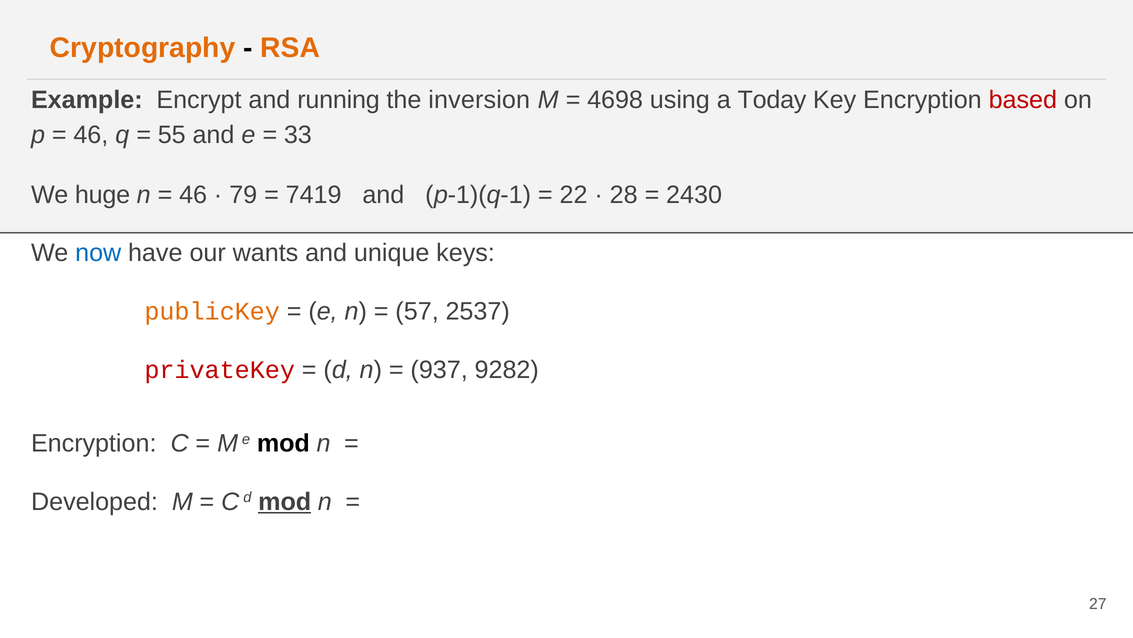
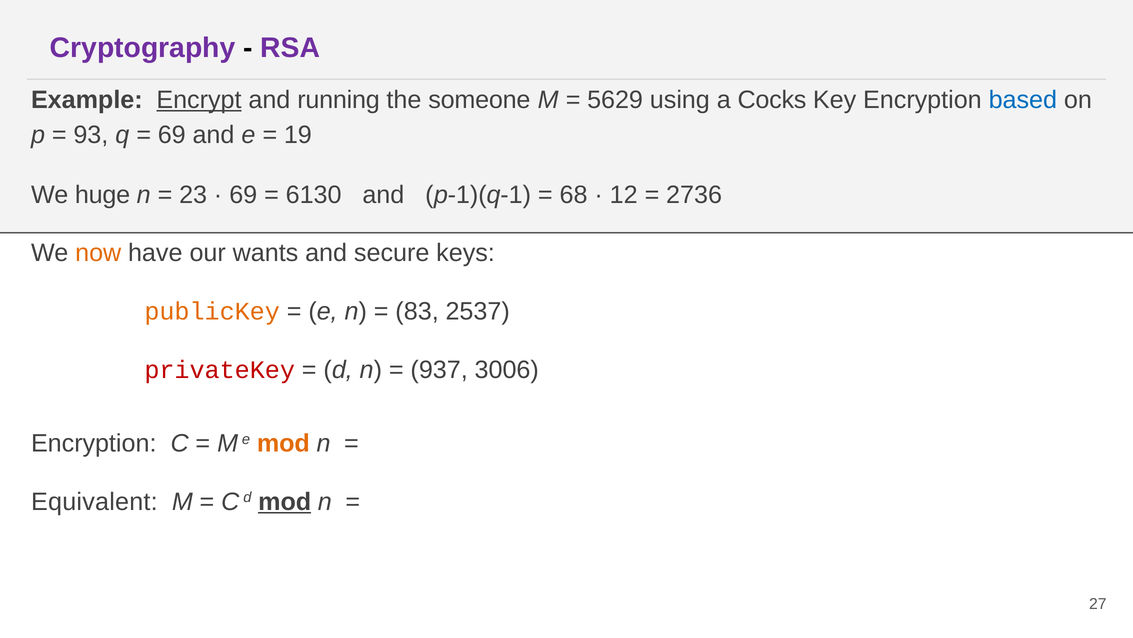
Cryptography colour: orange -> purple (143, 48)
RSA colour: orange -> purple (290, 48)
Encrypt underline: none -> present (199, 100)
inversion: inversion -> someone (479, 100)
4698: 4698 -> 5629 (615, 100)
Today: Today -> Cocks (772, 100)
based colour: red -> blue (1023, 100)
46: 46 -> 93 (91, 135)
55: 55 -> 69 (172, 135)
33: 33 -> 19 (298, 135)
46: 46 -> 23 (193, 195)
79: 79 -> 69 (243, 195)
7419: 7419 -> 6130 (314, 195)
22: 22 -> 68 (574, 195)
28: 28 -> 12 (624, 195)
2430: 2430 -> 2736 (694, 195)
now colour: blue -> orange (98, 253)
unique: unique -> secure (392, 253)
57: 57 -> 83 (417, 311)
9282: 9282 -> 3006 (507, 369)
mod colour: black -> orange (283, 443)
Developed: Developed -> Equivalent (94, 501)
